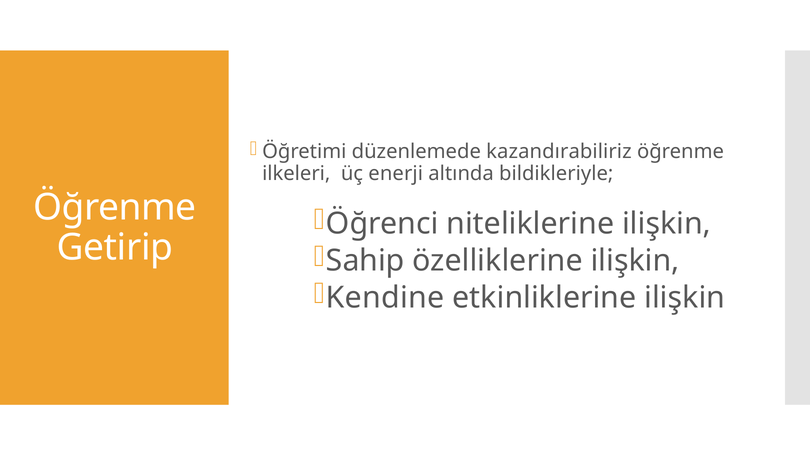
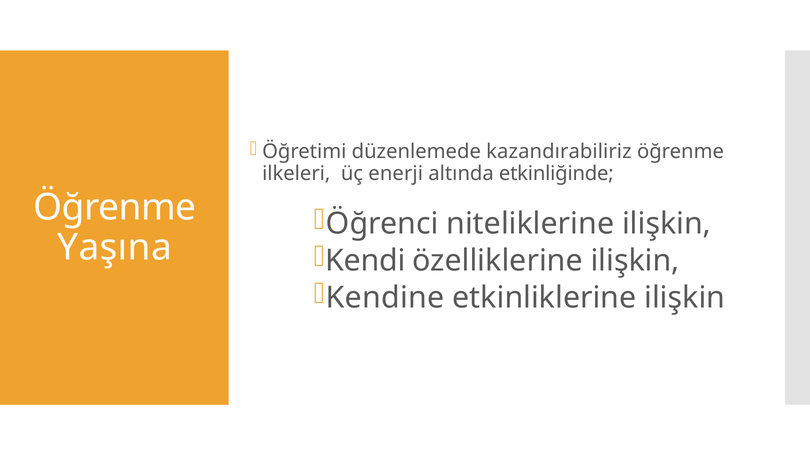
bildikleriyle: bildikleriyle -> etkinliğinde (556, 174)
Getirip: Getirip -> Yaşına (115, 247)
Sahip: Sahip -> Kendi (365, 261)
